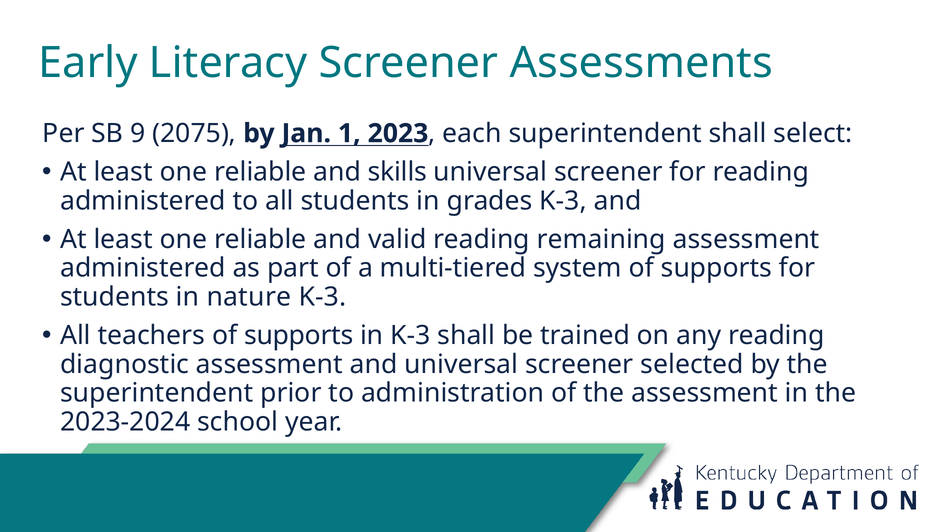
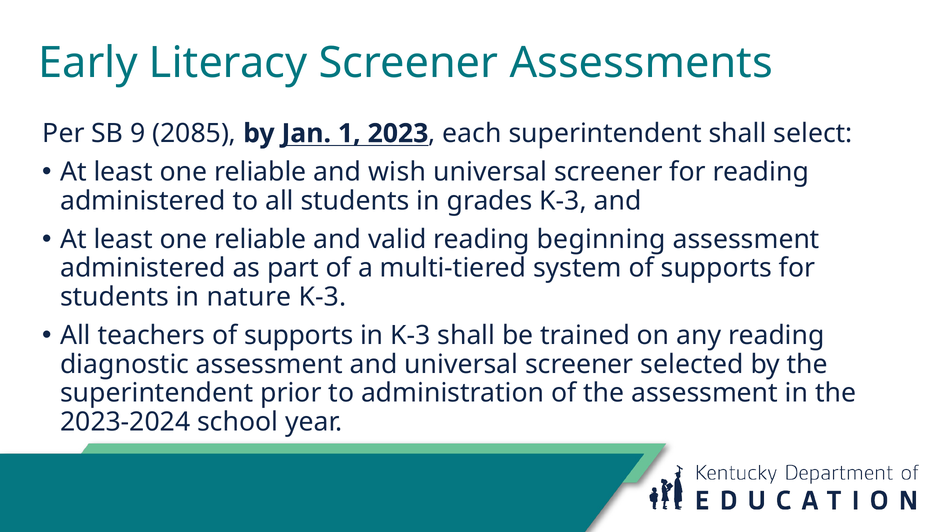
2075: 2075 -> 2085 (194, 133)
skills: skills -> wish (397, 172)
remaining: remaining -> beginning (601, 239)
